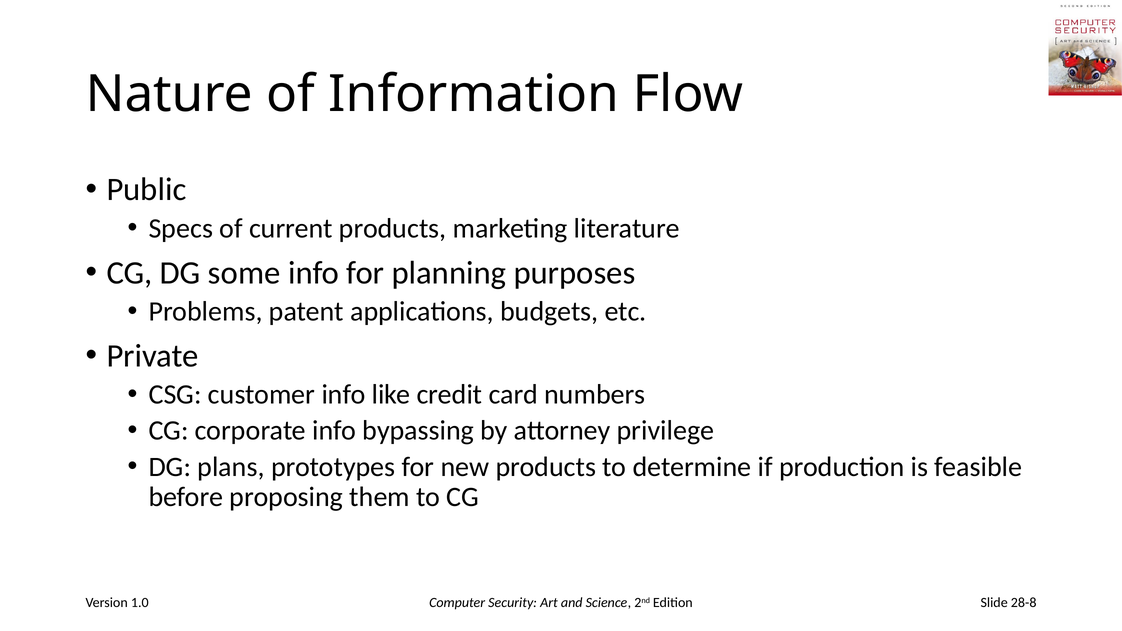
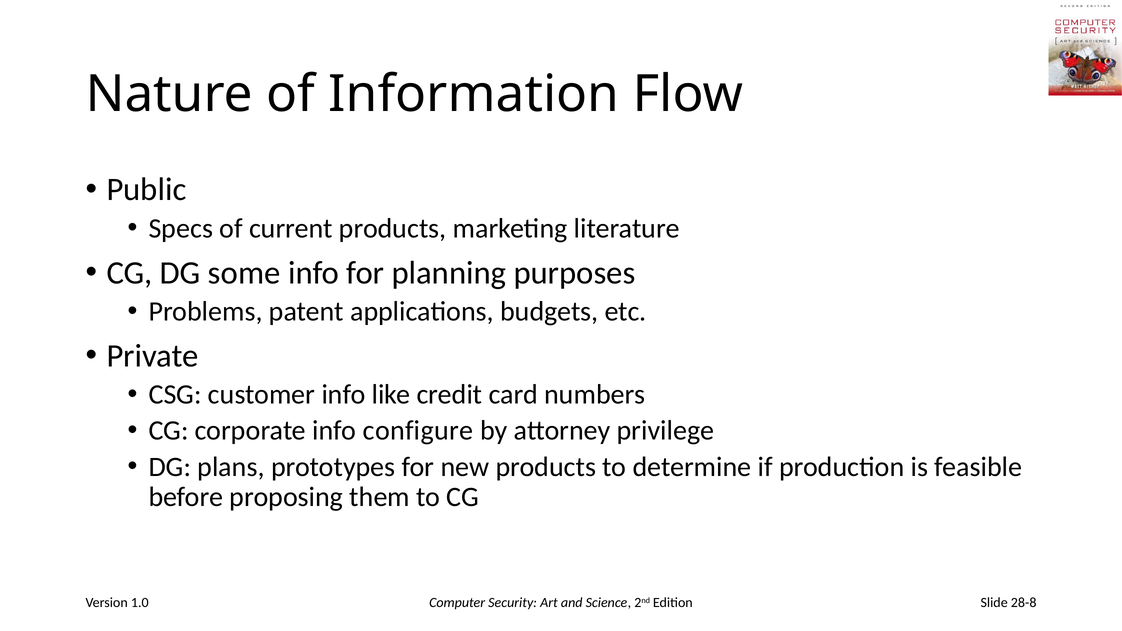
bypassing: bypassing -> configure (418, 431)
